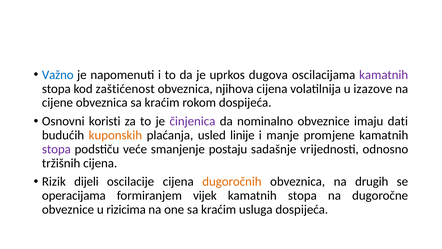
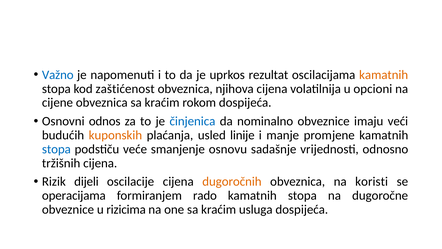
dugova: dugova -> rezultat (268, 75)
kamatnih colour: purple -> orange (384, 75)
izazove: izazove -> opcioni (373, 89)
koristi: koristi -> odnos (105, 121)
činjenica colour: purple -> blue (192, 121)
dati: dati -> veći (398, 121)
stopa colour: purple -> blue (56, 149)
postaju: postaju -> osnovu (228, 149)
drugih: drugih -> koristi (372, 181)
vijek: vijek -> rado (205, 195)
